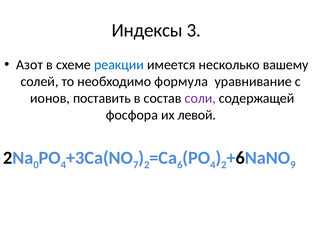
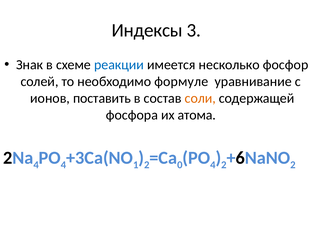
Азот: Азот -> Знак (30, 65)
вашему: вашему -> фосфор (286, 65)
формула: формула -> формуле (181, 81)
соли colour: purple -> orange (200, 98)
левой: левой -> атома (197, 115)
0: 0 -> 4 (36, 165)
7: 7 -> 1 (136, 165)
6: 6 -> 0 (180, 165)
9: 9 -> 2 (293, 165)
